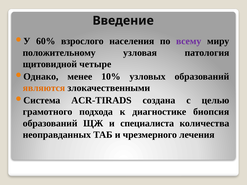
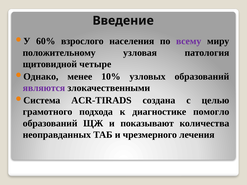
являются colour: orange -> purple (44, 88)
биопсия: биопсия -> помогло (211, 112)
специалиста: специалиста -> показывают (147, 123)
